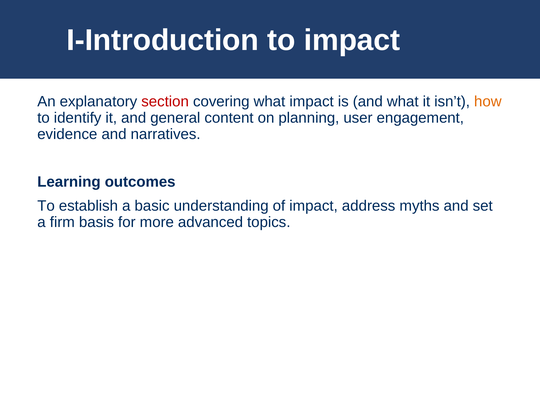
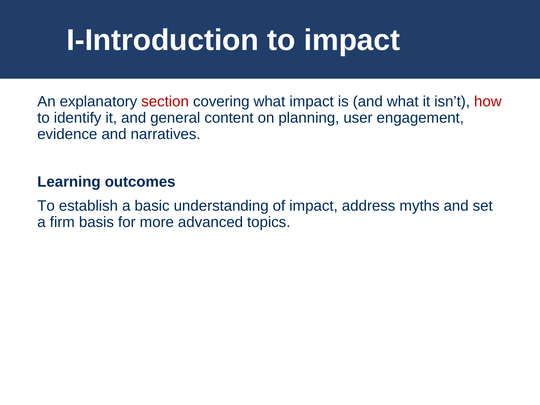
how colour: orange -> red (488, 102)
